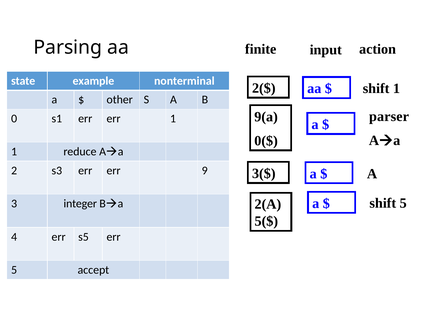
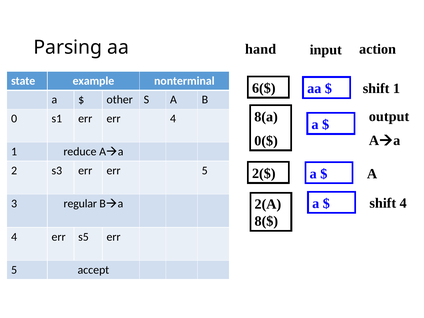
finite: finite -> hand (261, 49)
2($: 2($ -> 6($ (264, 88)
parser: parser -> output (389, 117)
9(a: 9(a -> 8(a (266, 117)
err 1: 1 -> 4 (173, 119)
err err 9: 9 -> 5 (205, 170)
3($: 3($ -> 2($ (264, 173)
shift 5: 5 -> 4 (403, 203)
integer: integer -> regular (80, 204)
5($: 5($ -> 8($ (266, 221)
